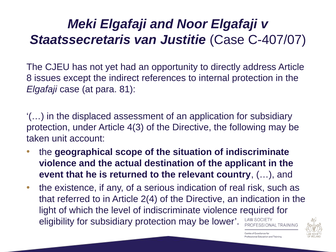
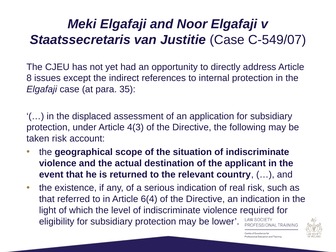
C-407/07: C-407/07 -> C-549/07 (277, 40)
81: 81 -> 35 (127, 89)
taken unit: unit -> risk (59, 139)
2(4: 2(4 -> 6(4 (149, 199)
